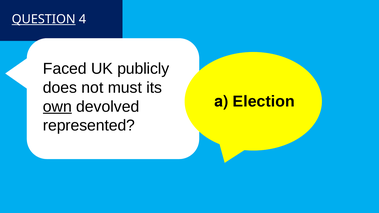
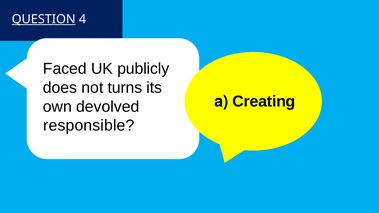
must: must -> turns (125, 88)
Election: Election -> Creating (264, 101)
own underline: present -> none (57, 107)
represented: represented -> responsible (89, 126)
